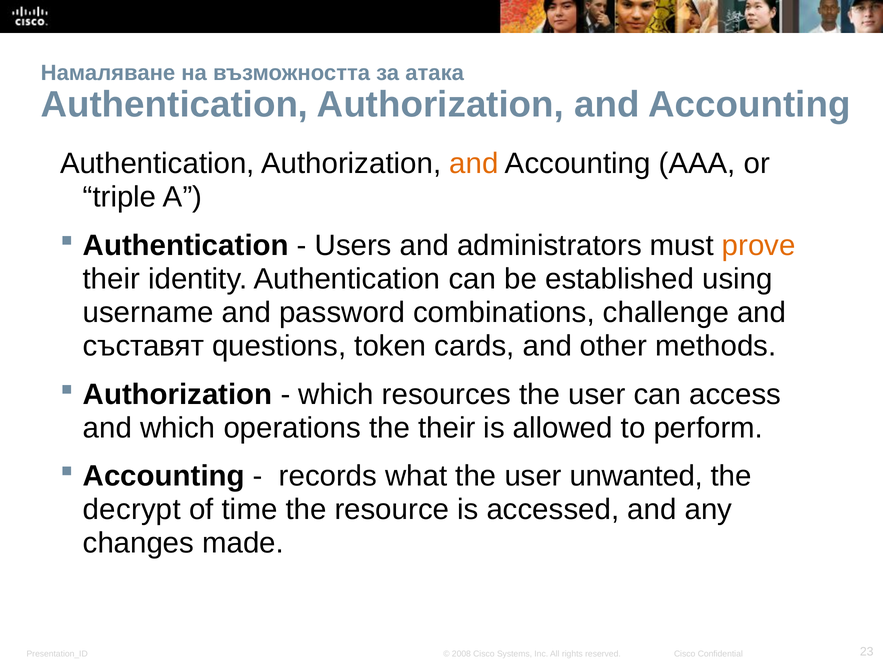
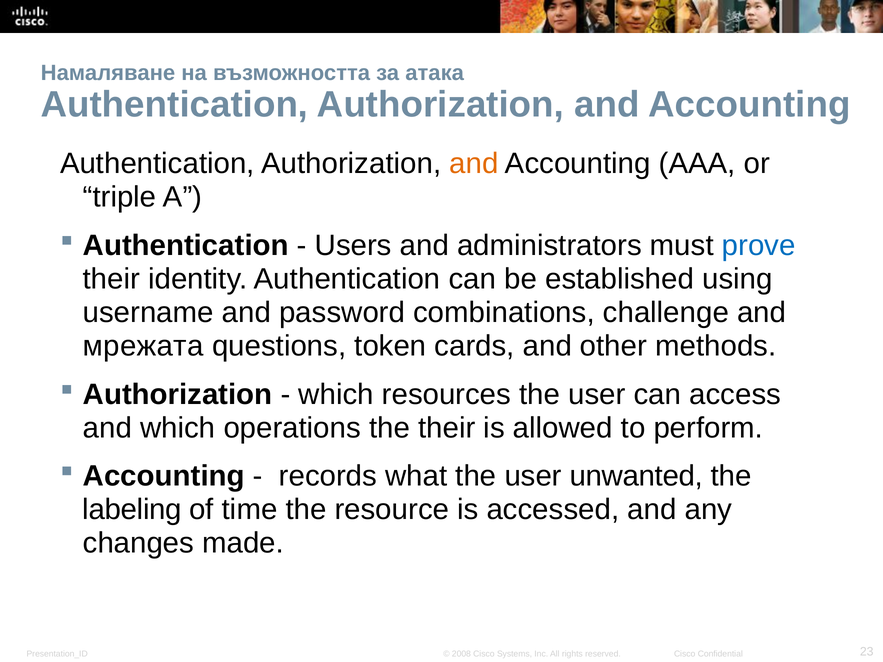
prove colour: orange -> blue (759, 246)
съставят: съставят -> мрежата (143, 346)
decrypt: decrypt -> labeling (132, 510)
